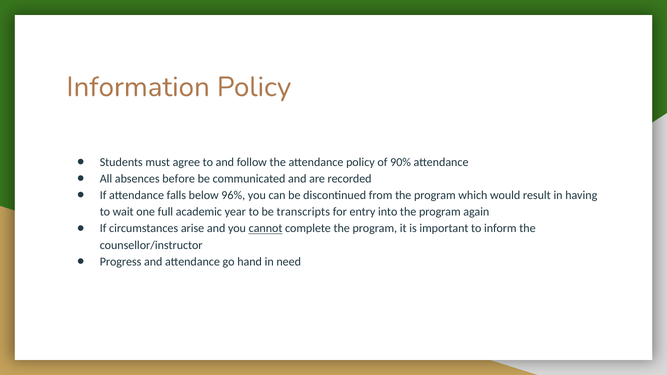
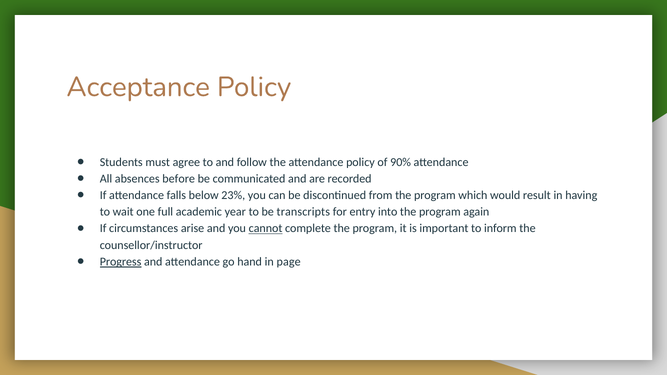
Information: Information -> Acceptance (138, 87)
96%: 96% -> 23% (233, 195)
Progress underline: none -> present (121, 262)
need: need -> page (289, 262)
